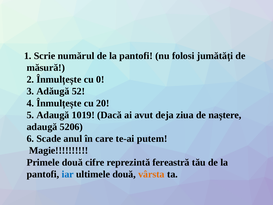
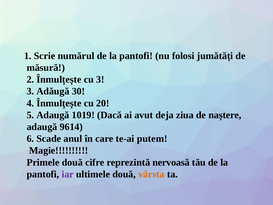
cu 0: 0 -> 3 (100, 79)
52: 52 -> 30 (78, 91)
5206: 5206 -> 9614 (71, 127)
fereastră: fereastră -> nervoasă (171, 162)
iar colour: blue -> purple (68, 174)
